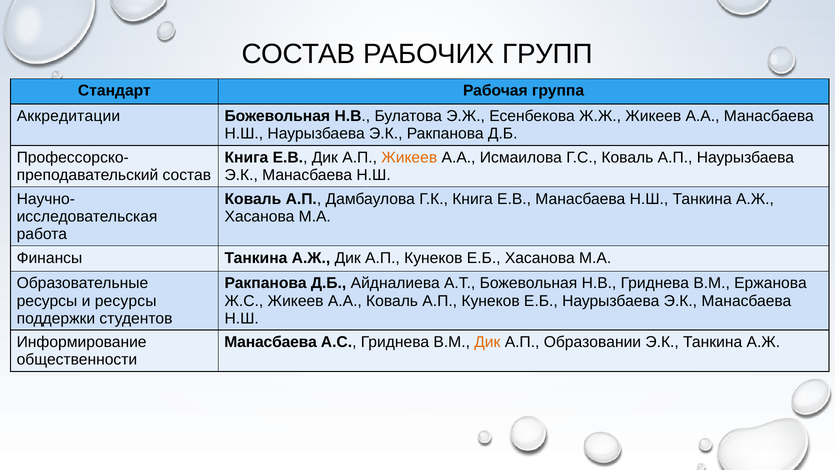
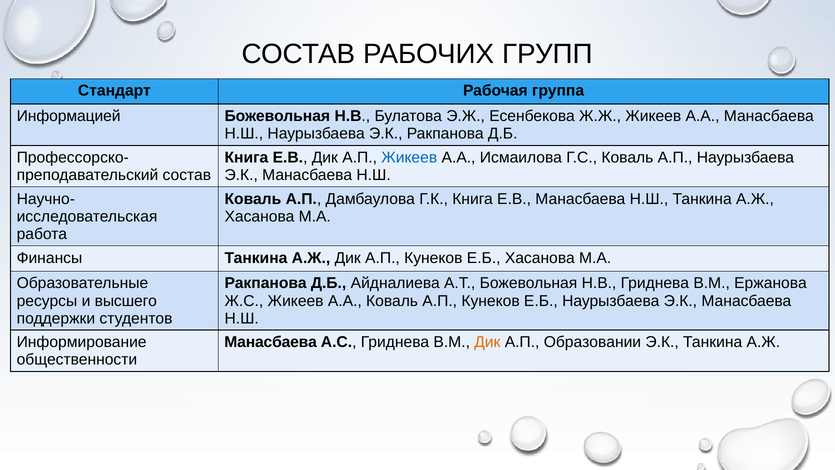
Аккредитации: Аккредитации -> Информацией (69, 116)
Жикеев colour: orange -> blue (409, 158)
и ресурсы: ресурсы -> высшего (126, 301)
